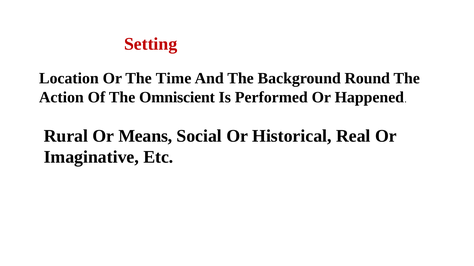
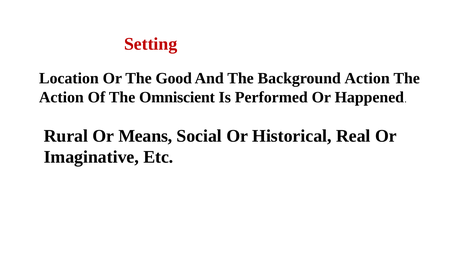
Time: Time -> Good (174, 78)
Background Round: Round -> Action (367, 78)
